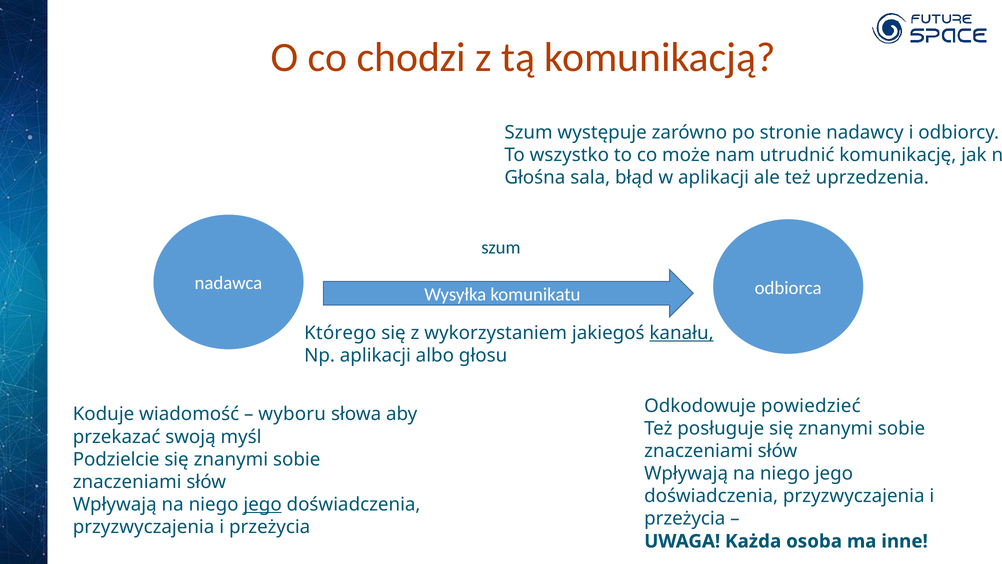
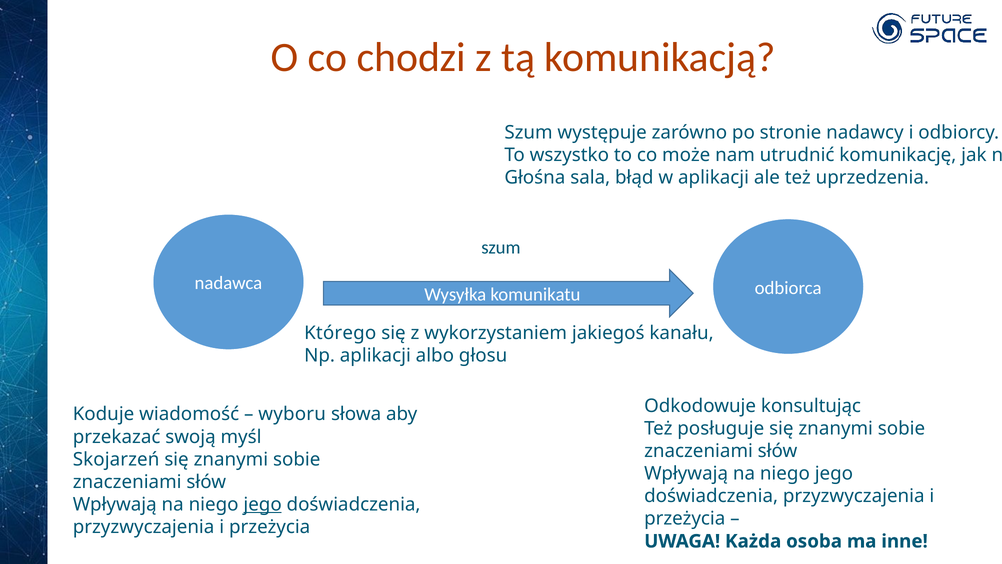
kanału underline: present -> none (682, 333)
powiedzieć: powiedzieć -> konsultując (811, 406)
Podzielcie: Podzielcie -> Skojarzeń (116, 459)
